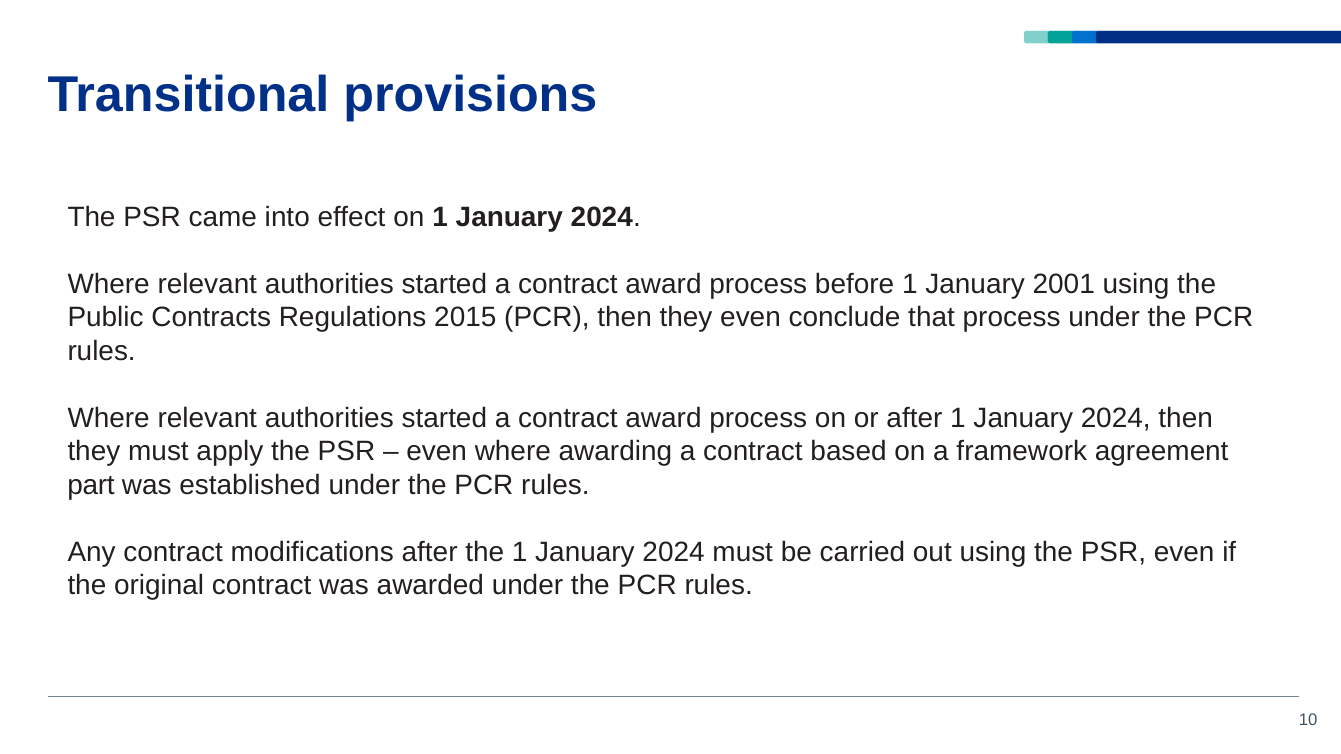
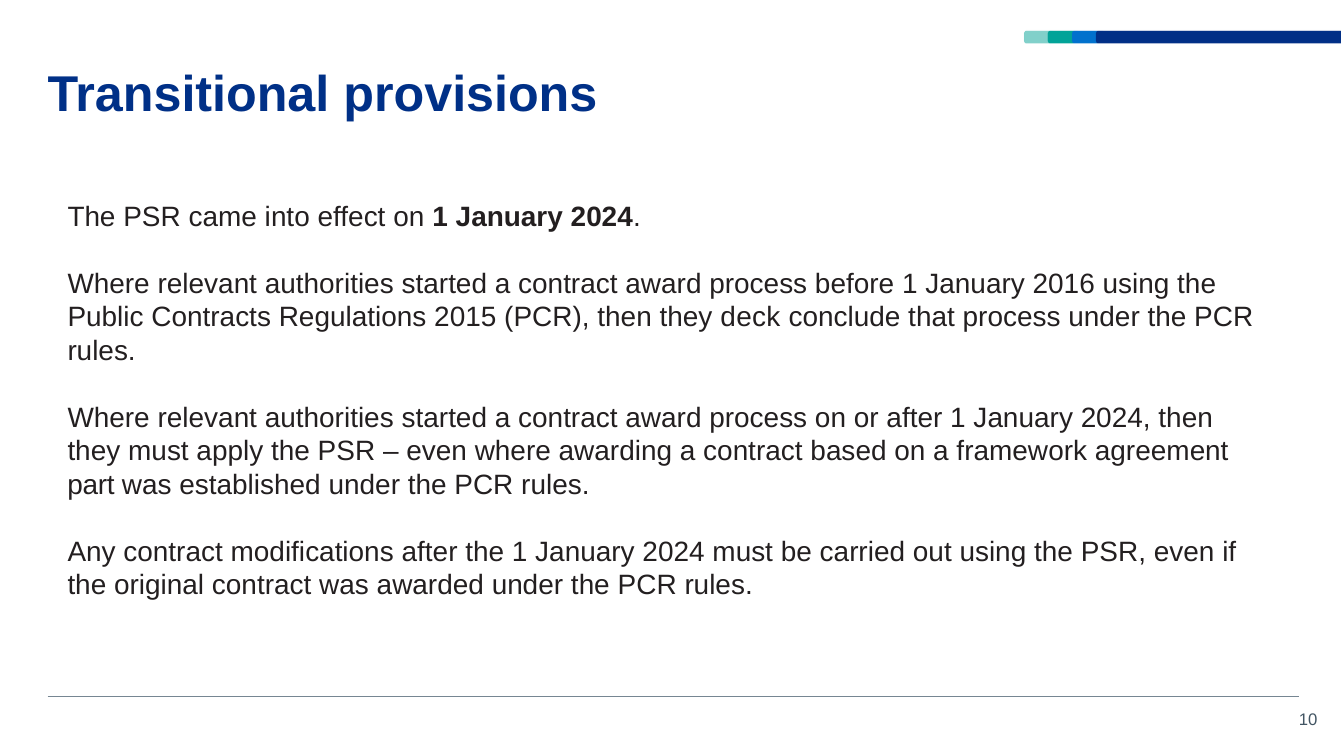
2001: 2001 -> 2016 (1064, 284)
they even: even -> deck (750, 318)
